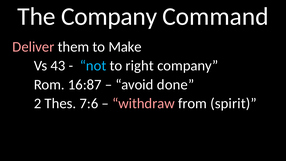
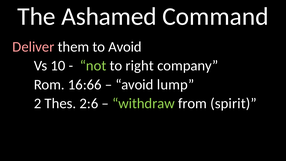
The Company: Company -> Ashamed (109, 16)
to Make: Make -> Avoid (125, 47)
43: 43 -> 10 (58, 66)
not colour: light blue -> light green (93, 66)
16:87: 16:87 -> 16:66 (85, 85)
done: done -> lump (176, 85)
7:6: 7:6 -> 2:6 (89, 103)
withdraw colour: pink -> light green (144, 103)
